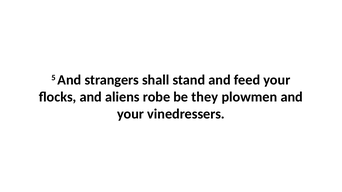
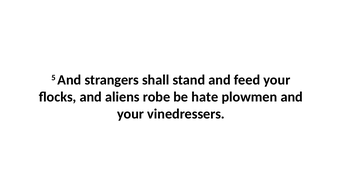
they: they -> hate (205, 97)
